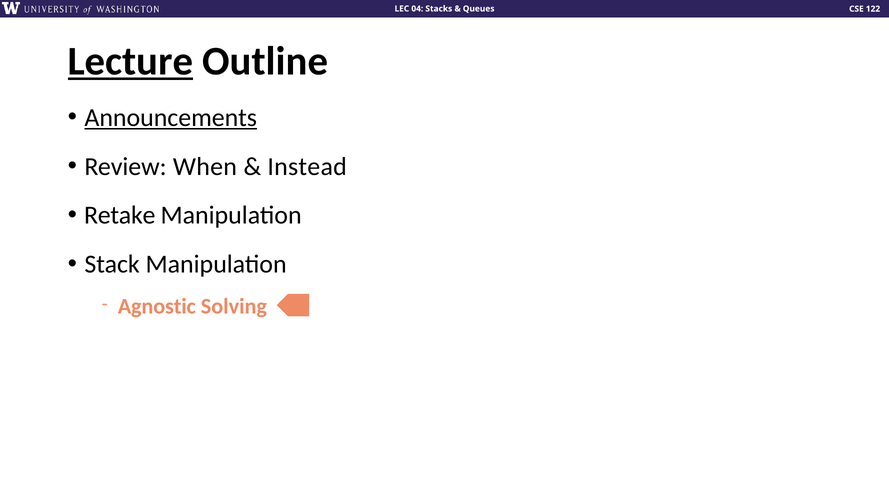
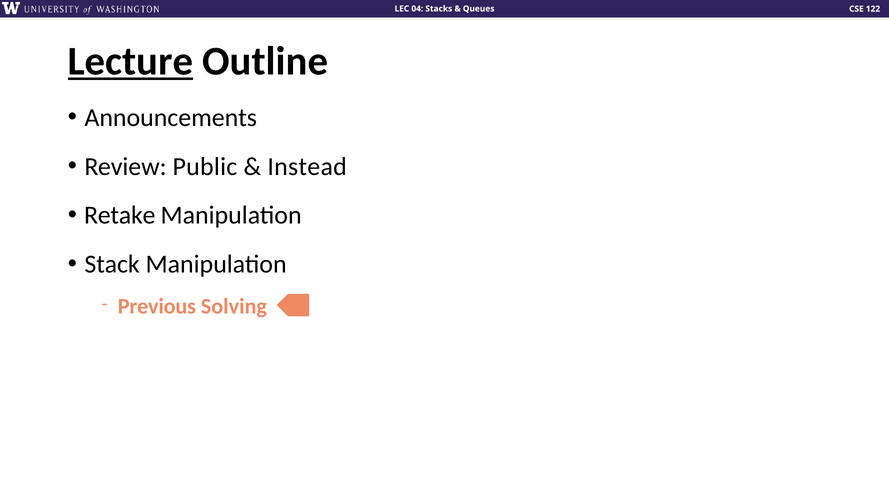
Announcements underline: present -> none (171, 118)
When: When -> Public (205, 166)
Agnostic: Agnostic -> Previous (157, 306)
